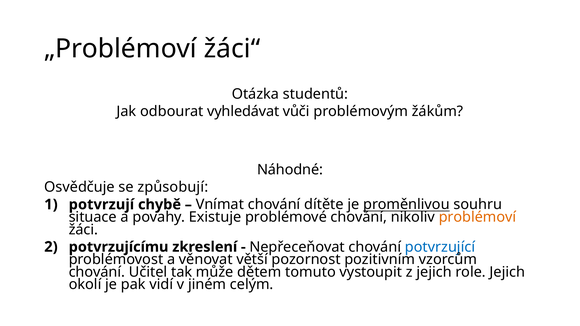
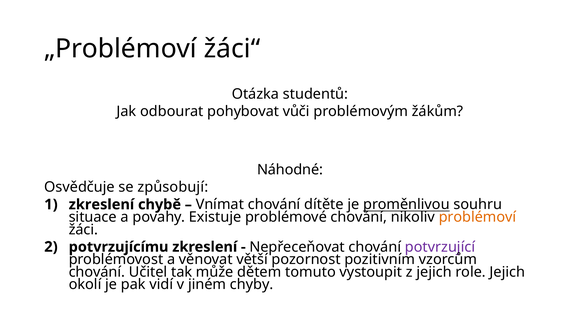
vyhledávat: vyhledávat -> pohybovat (243, 112)
potvrzují: potvrzují -> zkreslení (101, 205)
potvrzující colour: blue -> purple (440, 247)
celým: celým -> chyby (252, 285)
